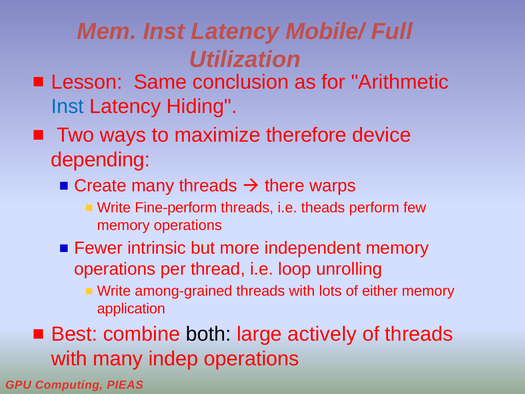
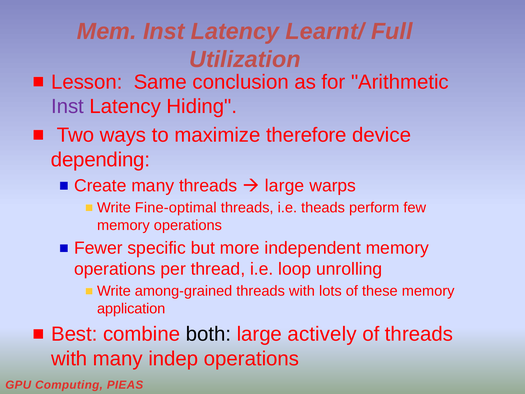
Mobile/: Mobile/ -> Learnt/ (325, 31)
Inst colour: blue -> purple (68, 106)
there: there -> large (285, 186)
Fine-perform: Fine-perform -> Fine-optimal (176, 208)
intrinsic: intrinsic -> specific (157, 248)
either: either -> these (380, 291)
